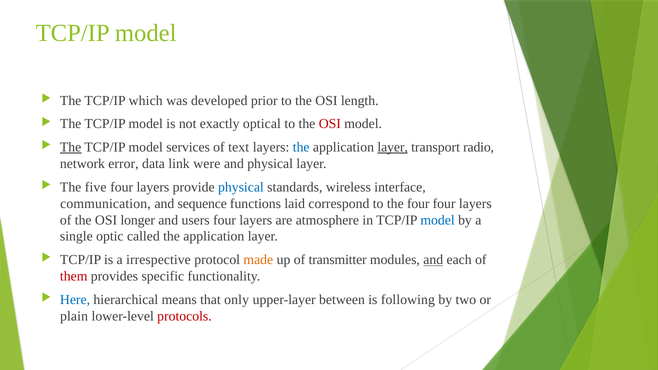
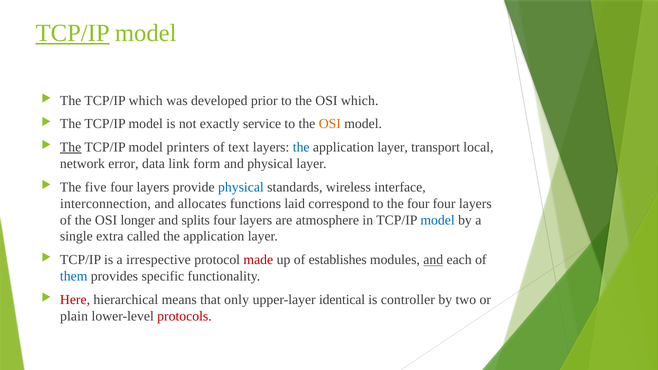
TCP/IP underline: none -> present (73, 33)
OSI length: length -> which (360, 101)
optical: optical -> service (262, 124)
OSI colour: red -> orange (330, 124)
services: services -> printers (188, 147)
layer underline: present -> none (393, 147)
radio: radio -> local (479, 147)
were: were -> form (207, 164)
communication: communication -> interconnection (105, 204)
sequence: sequence -> allocates (202, 204)
users: users -> splits (196, 220)
optic: optic -> extra (110, 237)
made colour: orange -> red (258, 260)
transmitter: transmitter -> establishes (338, 260)
them colour: red -> blue (74, 276)
Here colour: blue -> red (75, 300)
between: between -> identical (342, 300)
following: following -> controller (408, 300)
